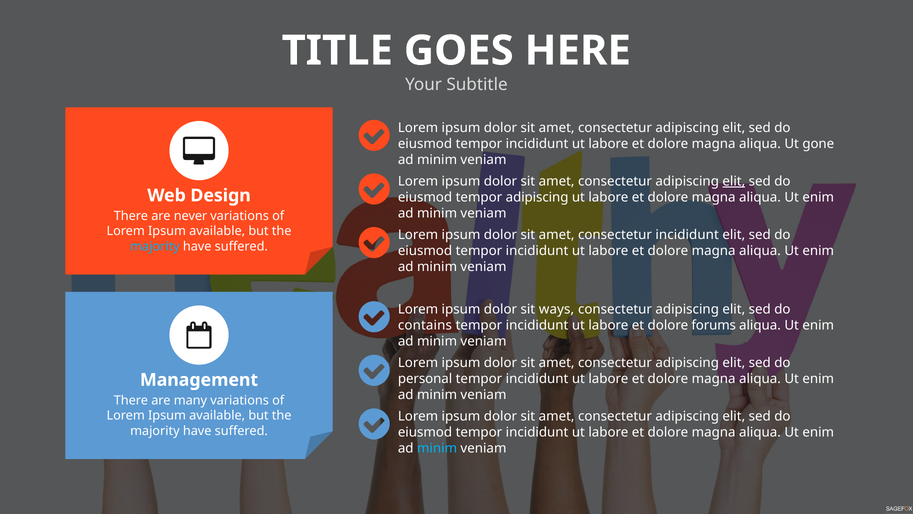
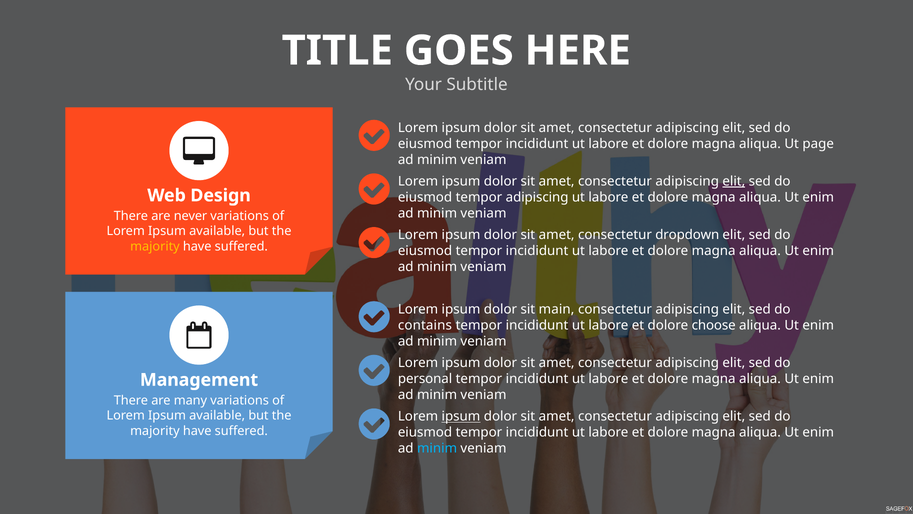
gone: gone -> page (818, 144)
consectetur incididunt: incididunt -> dropdown (687, 235)
majority colour: light blue -> yellow (155, 246)
ways: ways -> main (557, 309)
forums: forums -> choose (714, 325)
ipsum underline: none -> present (461, 416)
